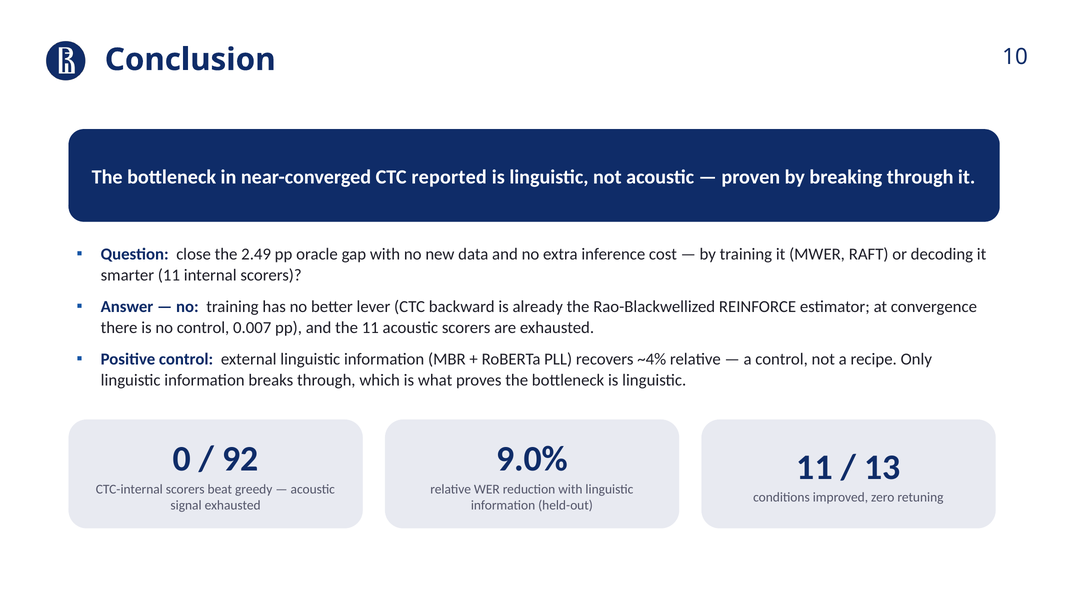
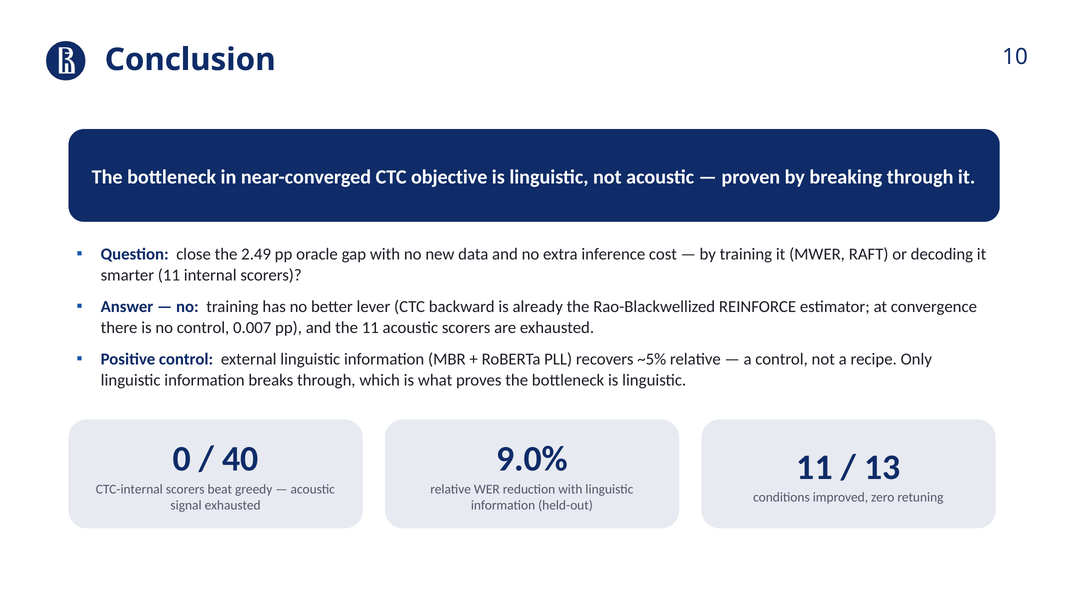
reported: reported -> objective (449, 177)
~4%: ~4% -> ~5% (652, 359)
92: 92 -> 40 (240, 459)
